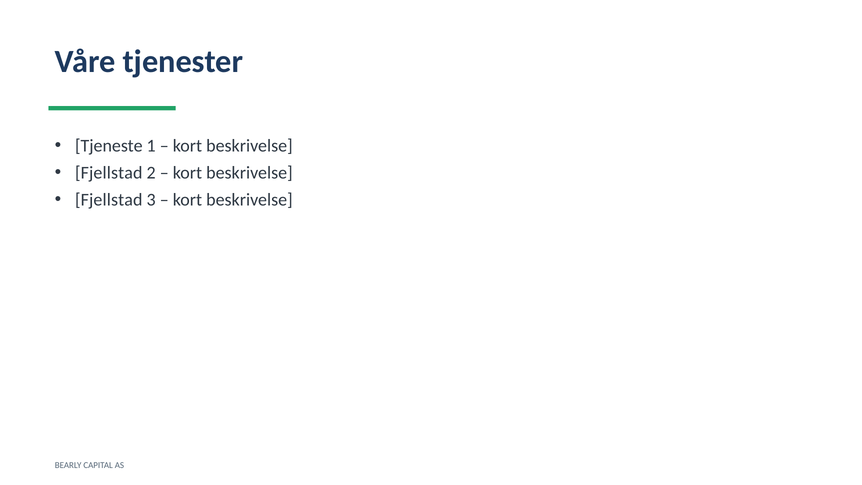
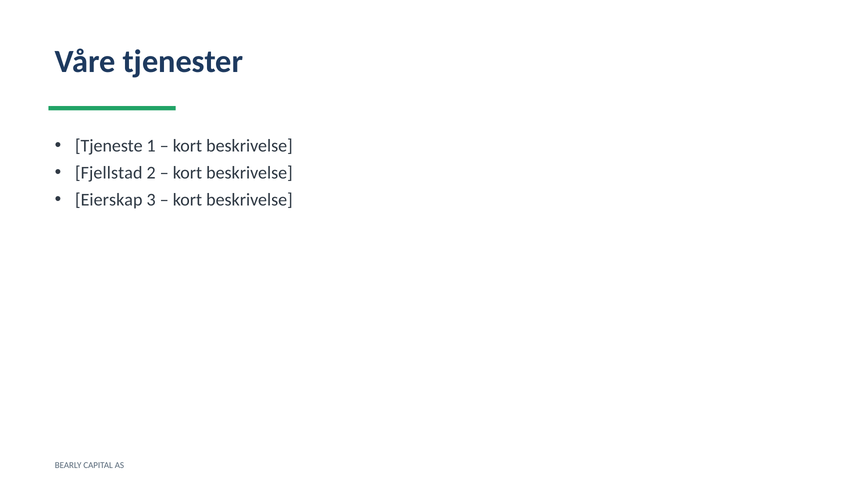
Fjellstad: Fjellstad -> Eierskap (109, 200)
